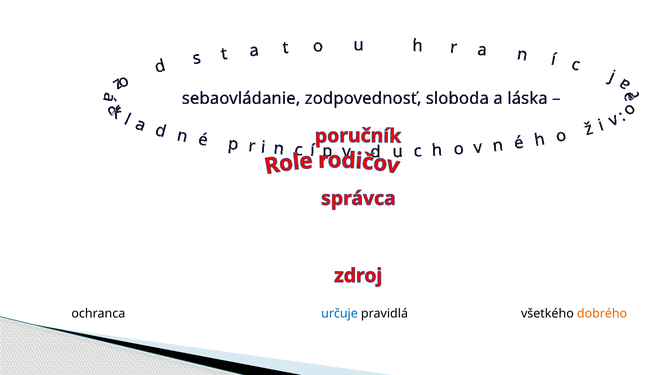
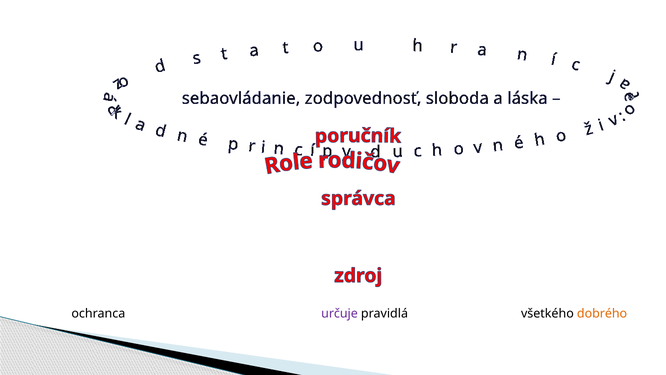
určuje colour: blue -> purple (340, 313)
